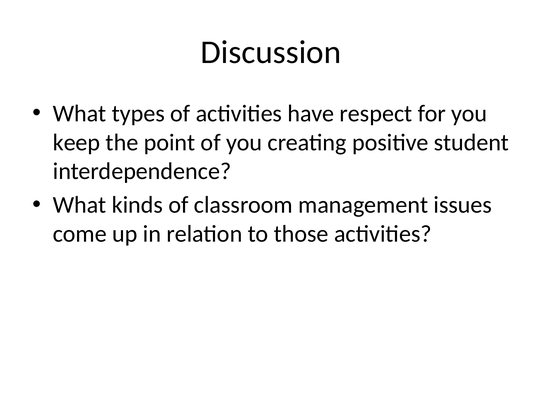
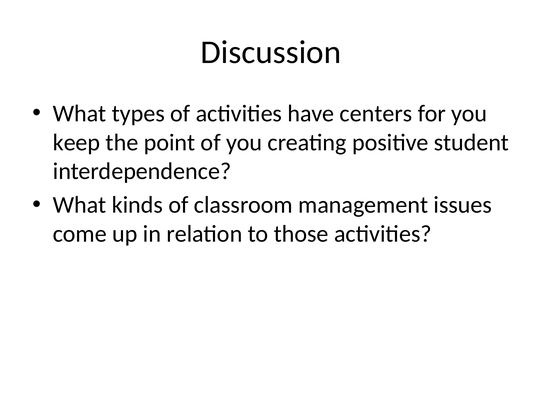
respect: respect -> centers (376, 114)
